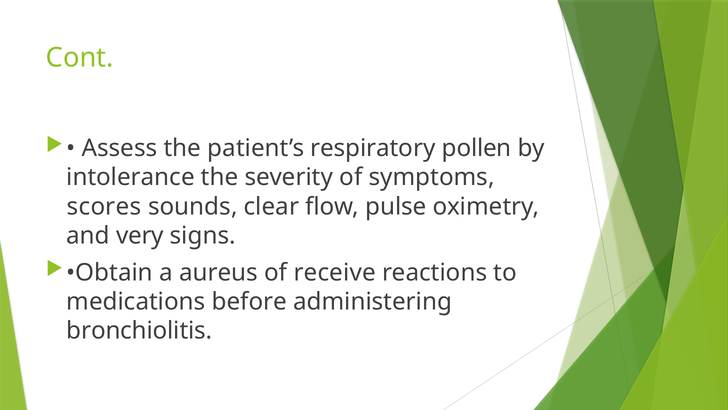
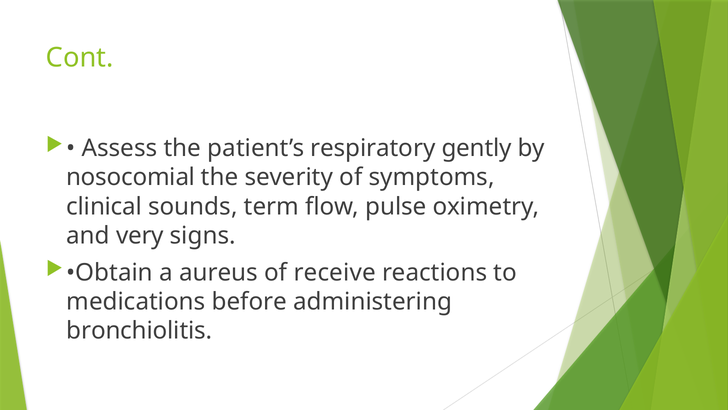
pollen: pollen -> gently (477, 148)
intolerance: intolerance -> nosocomial (131, 177)
scores: scores -> clinical (104, 206)
clear: clear -> term (271, 206)
